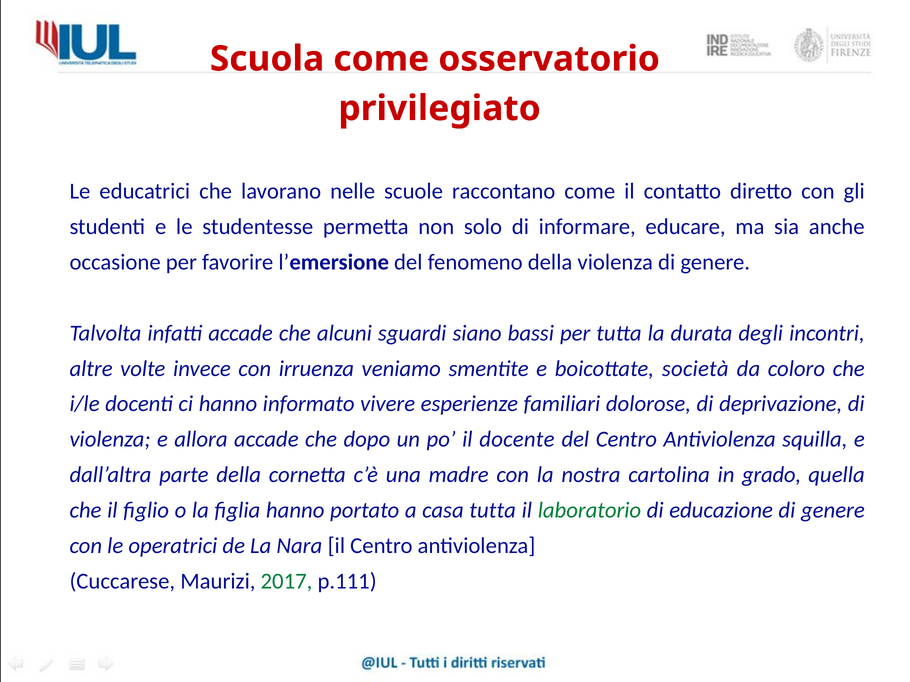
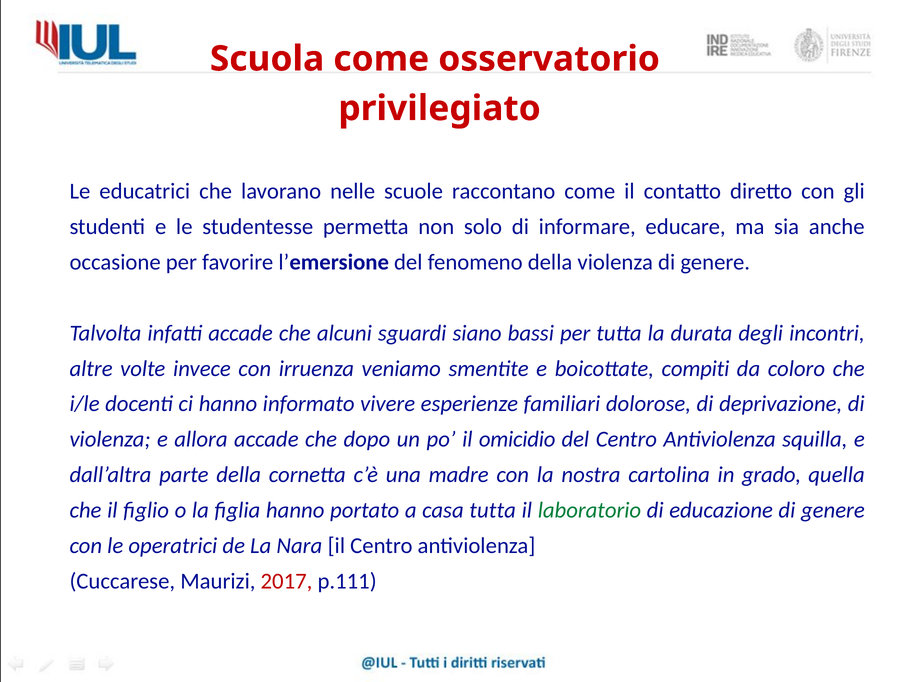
società: società -> compiti (695, 369)
docente: docente -> omicidio (517, 440)
2017 colour: green -> red (286, 582)
